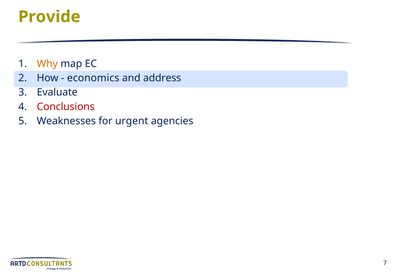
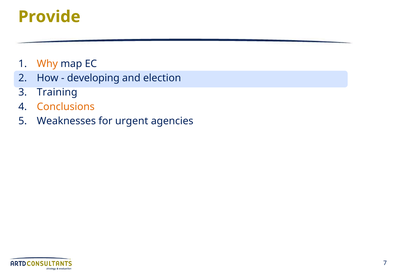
economics: economics -> developing (93, 78)
address: address -> election (162, 78)
Evaluate: Evaluate -> Training (57, 92)
Conclusions colour: red -> orange (66, 107)
